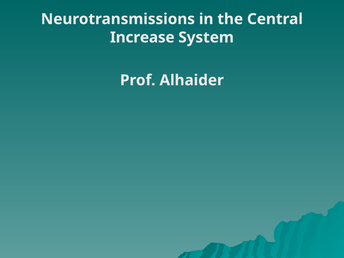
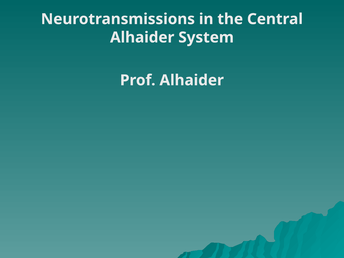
Increase: Increase -> Alhaider (142, 37)
